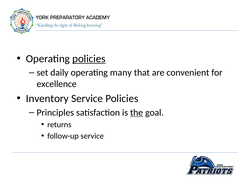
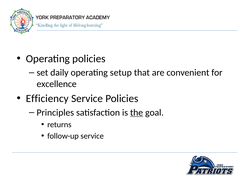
policies underline: present -> none (89, 59)
many: many -> setup (121, 73)
Inventory: Inventory -> Efficiency (47, 99)
